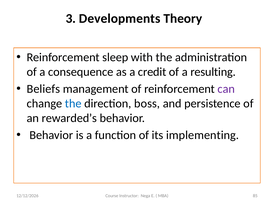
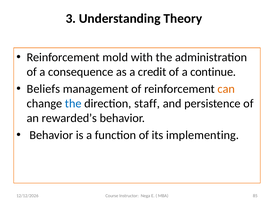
Developments: Developments -> Understanding (120, 19)
sleep: sleep -> mold (115, 57)
resulting: resulting -> continue (213, 72)
can colour: purple -> orange (226, 89)
boss: boss -> staff (147, 104)
